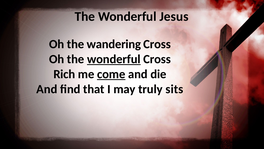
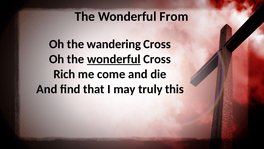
Jesus: Jesus -> From (174, 16)
come underline: present -> none (111, 74)
sits: sits -> this (175, 89)
